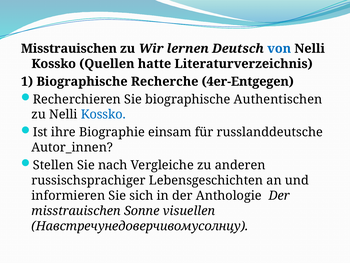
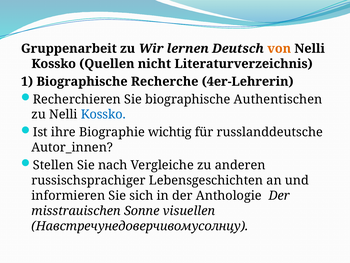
Misstrauischen: Misstrauischen -> Gruppenarbeit (69, 48)
von colour: blue -> orange (279, 48)
hatte: hatte -> nicht (154, 64)
4er-Entgegen: 4er-Entgegen -> 4er-Lehrerin (248, 81)
einsam: einsam -> wichtig (170, 132)
